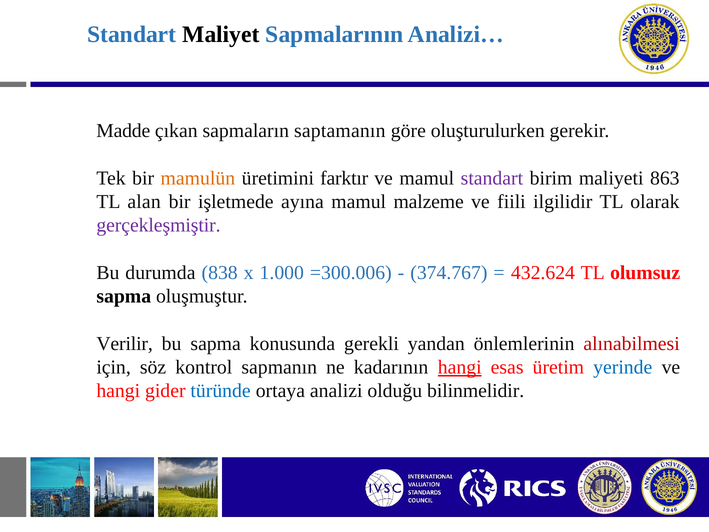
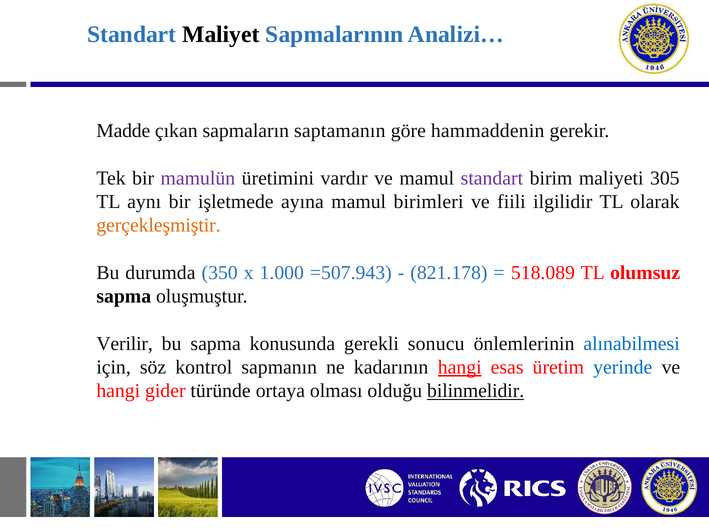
oluşturulurken: oluşturulurken -> hammaddenin (488, 131)
mamulün colour: orange -> purple (198, 178)
farktır: farktır -> vardır (344, 178)
863: 863 -> 305 (665, 178)
alan: alan -> aynı (144, 202)
malzeme: malzeme -> birimleri (429, 202)
gerçekleşmiştir colour: purple -> orange (159, 225)
838: 838 -> 350 (220, 272)
=300.006: =300.006 -> =507.943 (351, 272)
374.767: 374.767 -> 821.178 (449, 272)
432.624: 432.624 -> 518.089 (543, 272)
yandan: yandan -> sonucu (436, 343)
alınabilmesi colour: red -> blue (632, 343)
türünde colour: blue -> black (221, 391)
analizi: analizi -> olması (336, 391)
bilinmelidir underline: none -> present (476, 391)
